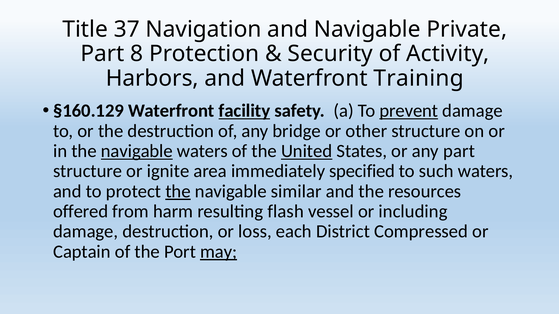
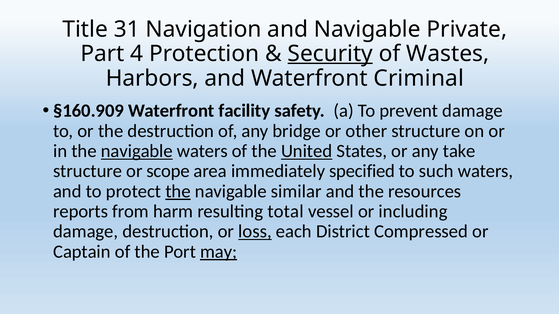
37: 37 -> 31 (127, 29)
8: 8 -> 4 (137, 54)
Security underline: none -> present (330, 54)
Activity: Activity -> Wastes (448, 54)
Training: Training -> Criminal (419, 78)
§160.129: §160.129 -> §160.909 (89, 111)
facility underline: present -> none (244, 111)
prevent underline: present -> none (409, 111)
any part: part -> take (459, 151)
ignite: ignite -> scope (168, 171)
offered: offered -> reports (81, 212)
flash: flash -> total (286, 212)
loss underline: none -> present (255, 232)
